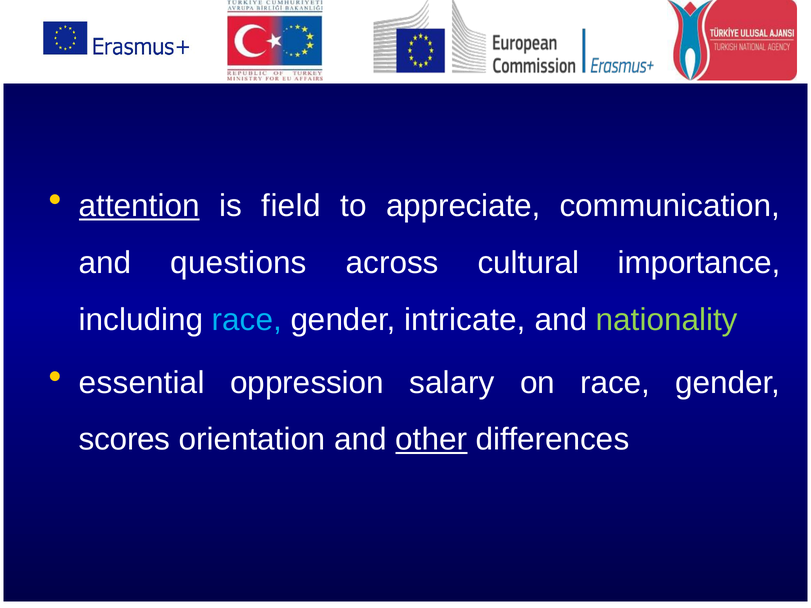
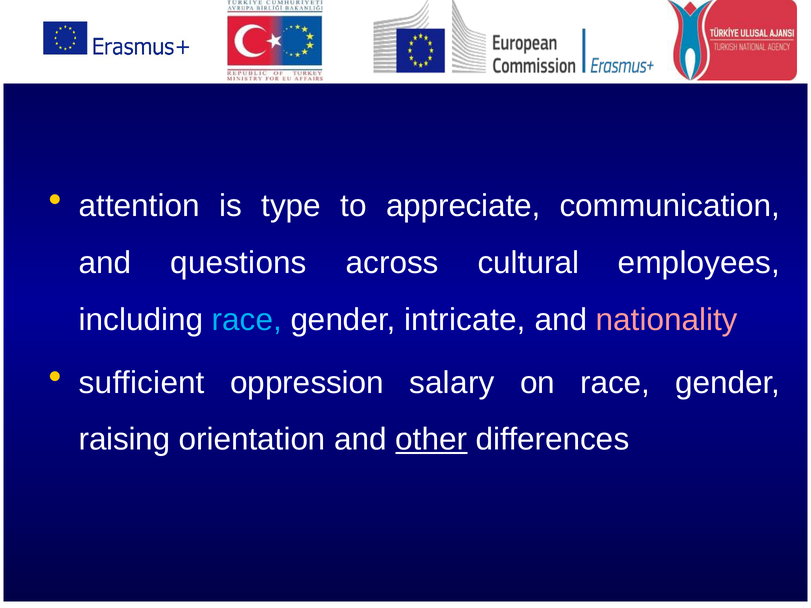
attention underline: present -> none (139, 206)
field: field -> type (291, 206)
importance: importance -> employees (699, 263)
nationality colour: light green -> pink (667, 320)
essential: essential -> sufficient (142, 383)
scores: scores -> raising (125, 440)
